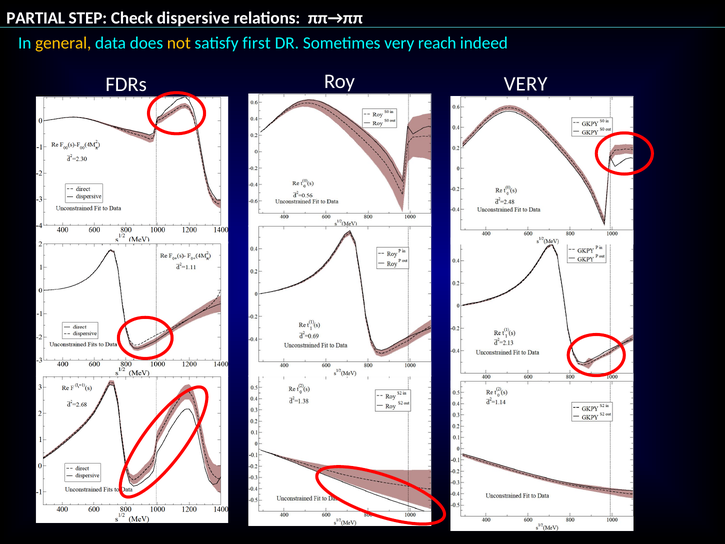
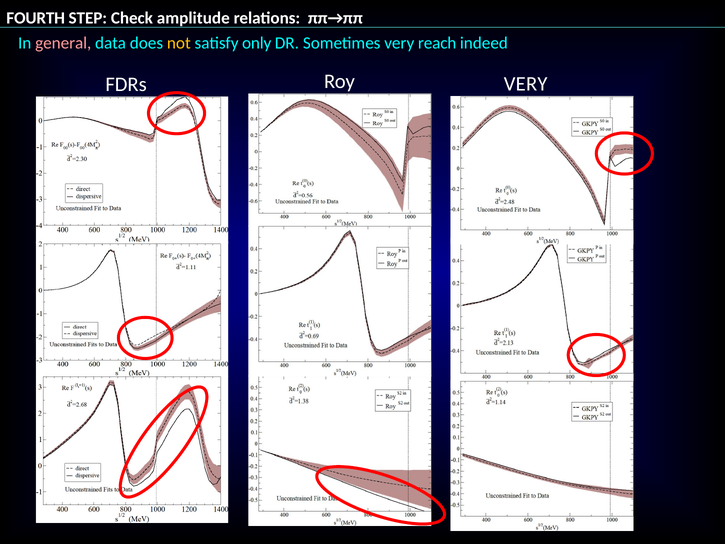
PARTIAL: PARTIAL -> FOURTH (36, 18)
dispersive: dispersive -> amplitude (193, 18)
general colour: yellow -> pink (63, 43)
first: first -> only (257, 43)
